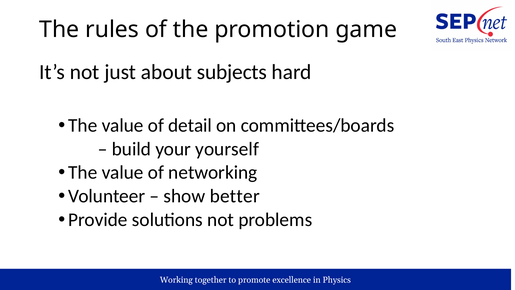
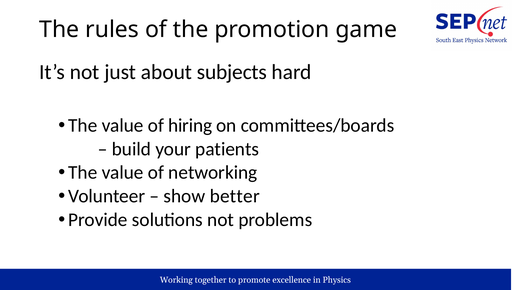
detail: detail -> hiring (190, 125)
yourself: yourself -> patients (227, 149)
